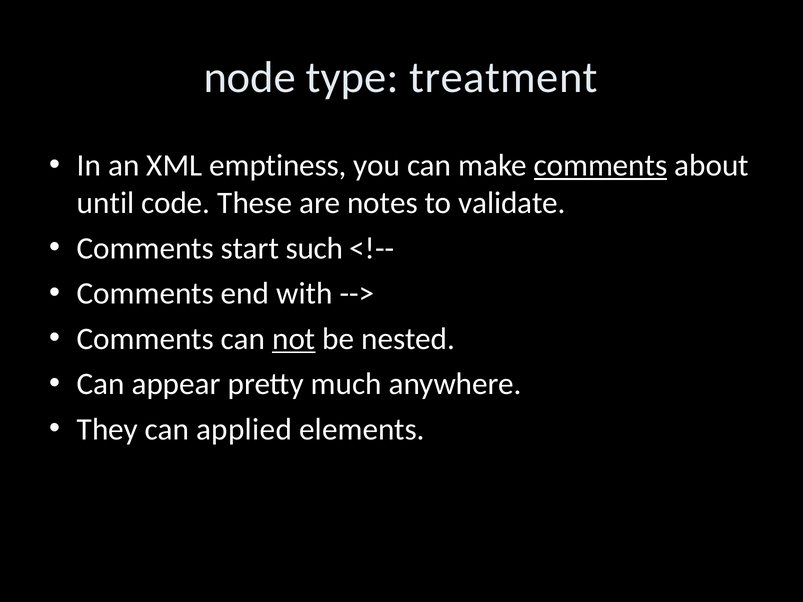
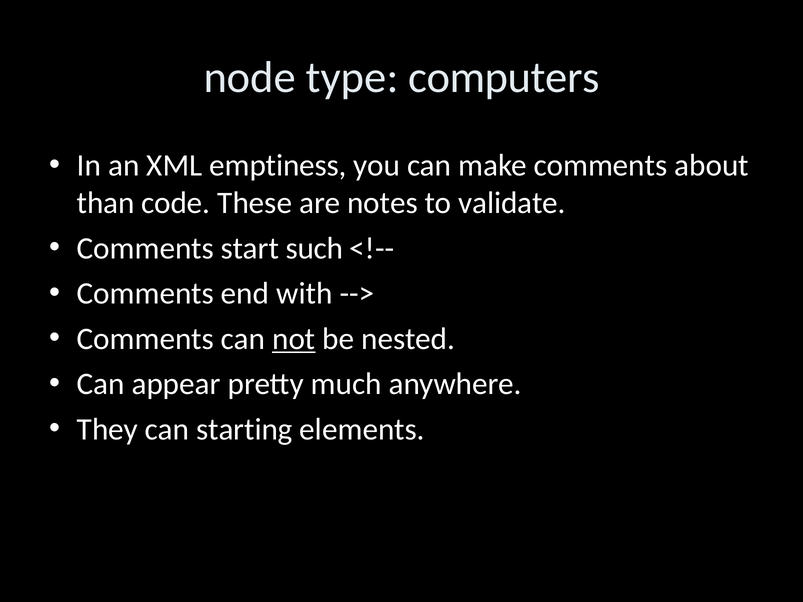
treatment: treatment -> computers (504, 77)
comments underline: present -> none (601, 166)
until: until -> than (106, 203)
applied: applied -> starting (244, 430)
